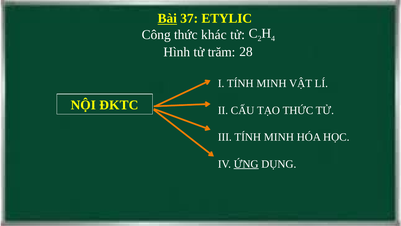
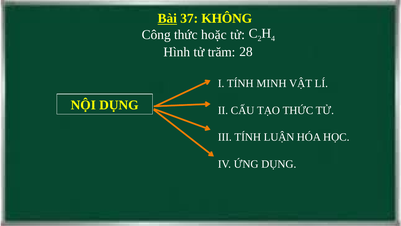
ETYLIC: ETYLIC -> KHÔNG (227, 18)
khác: khác -> hoặc (214, 35)
NỘI ĐKTC: ĐKTC -> DỤNG (119, 105)
III TÍNH MINH: MINH -> LUẬN (279, 137)
ỨNG underline: present -> none (246, 164)
